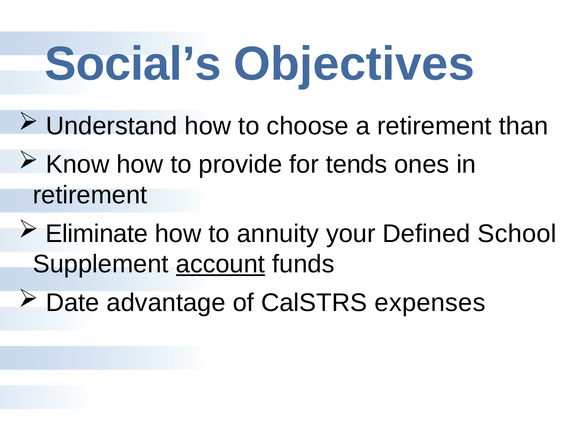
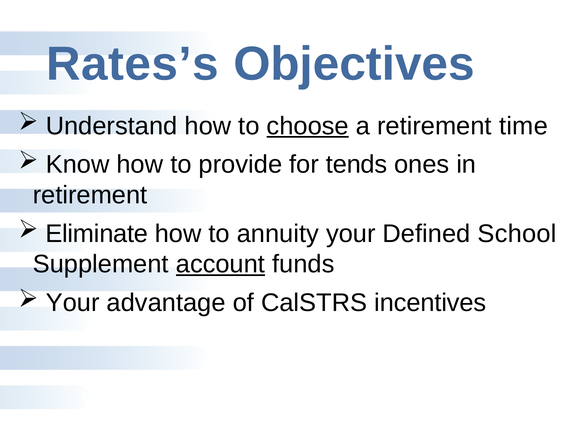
Social’s: Social’s -> Rates’s (132, 64)
choose underline: none -> present (308, 126)
than: than -> time (524, 126)
Date: Date -> Your (73, 303)
expenses: expenses -> incentives (430, 303)
